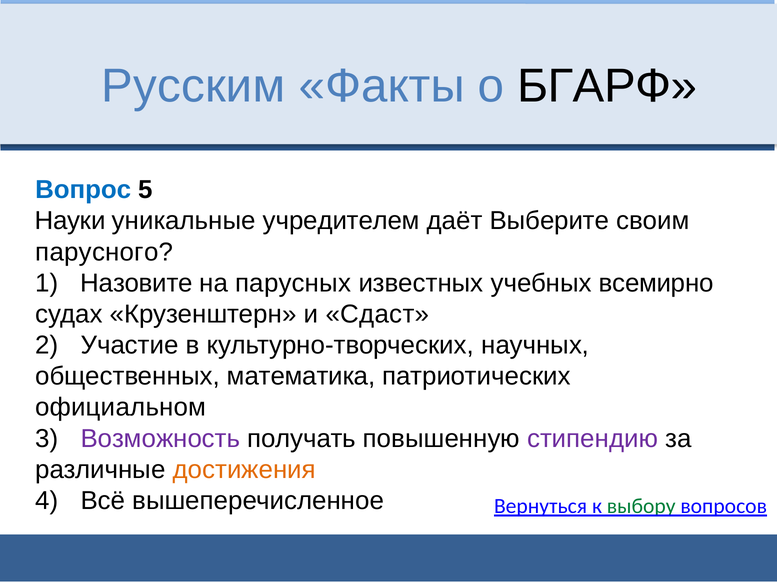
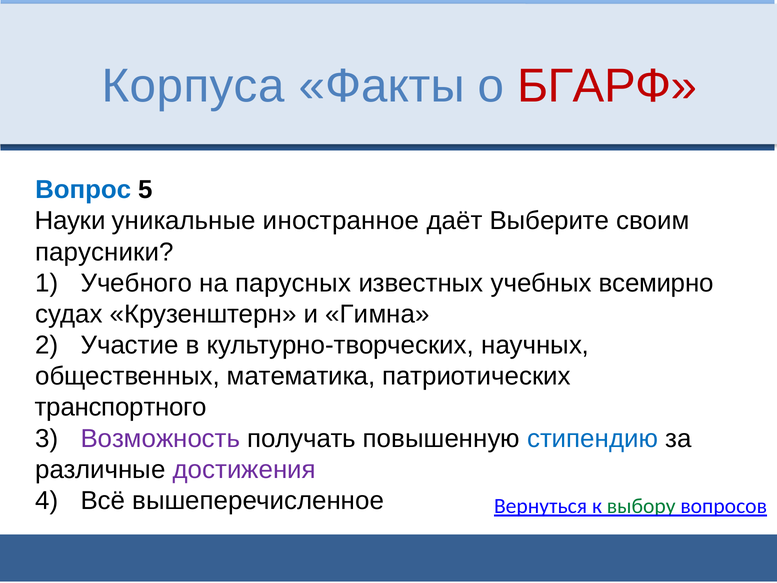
Русским: Русским -> Корпуса (193, 86)
БГАРФ colour: black -> red (607, 86)
учредителем: учредителем -> иностранное (341, 221)
парусного: парусного -> парусники (104, 252)
Назовите: Назовите -> Учебного (136, 283)
Сдаст: Сдаст -> Гимна (378, 314)
официальном: официальном -> транспортного (121, 407)
стипендию colour: purple -> blue (593, 438)
достижения colour: orange -> purple (244, 469)
